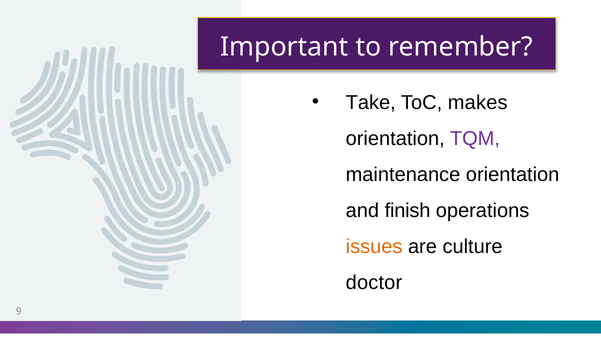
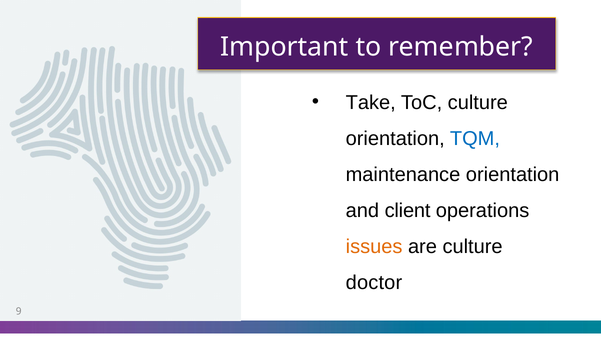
ToC makes: makes -> culture (478, 103)
TQM colour: purple -> blue (475, 139)
finish: finish -> client (408, 211)
